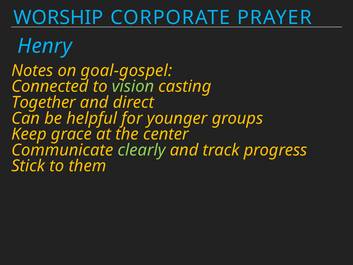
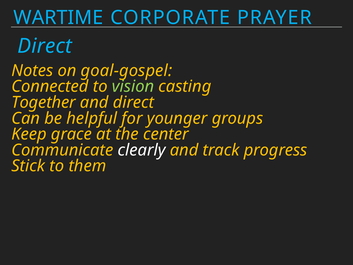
WORSHIP: WORSHIP -> WARTIME (58, 18)
Henry: Henry -> Direct (45, 46)
clearly colour: light green -> white (142, 150)
